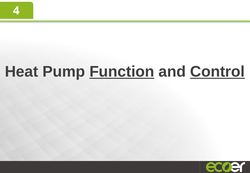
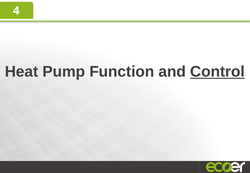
Function underline: present -> none (122, 72)
